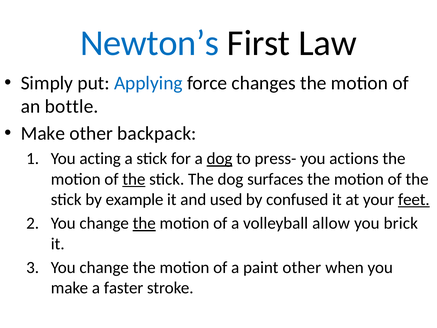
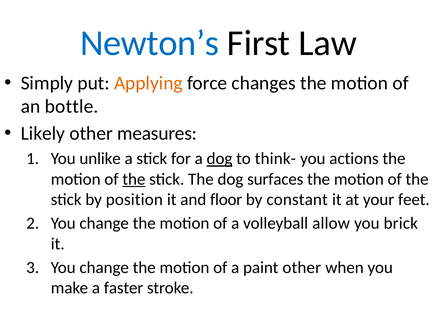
Applying colour: blue -> orange (148, 83)
Make: Make -> Likely (43, 133)
backpack: backpack -> measures (157, 133)
acting: acting -> unlike (100, 159)
press-: press- -> think- (275, 159)
example: example -> position (134, 199)
used: used -> floor (226, 199)
confused: confused -> constant (297, 199)
feet underline: present -> none (414, 199)
the underline: present -> none (144, 223)
